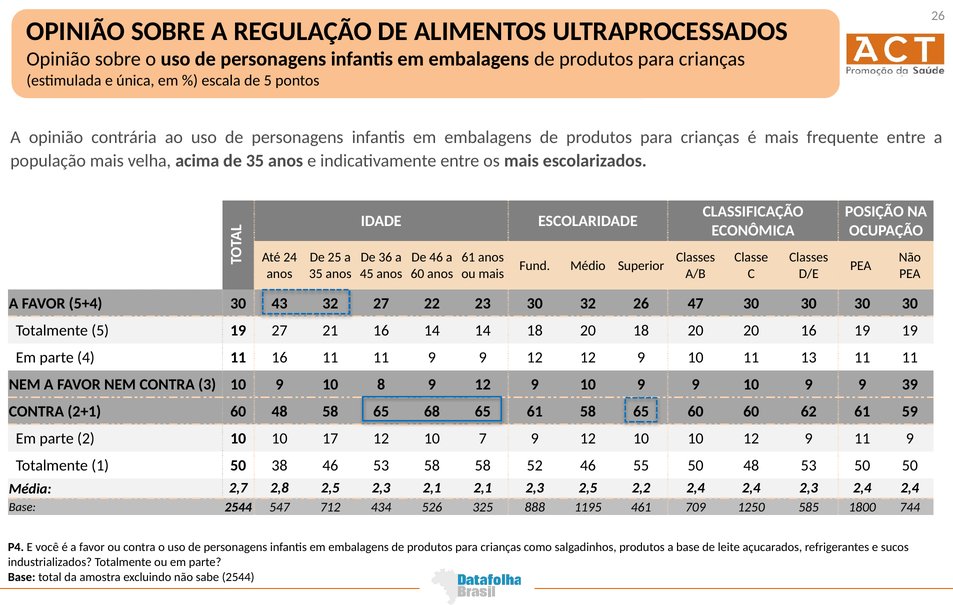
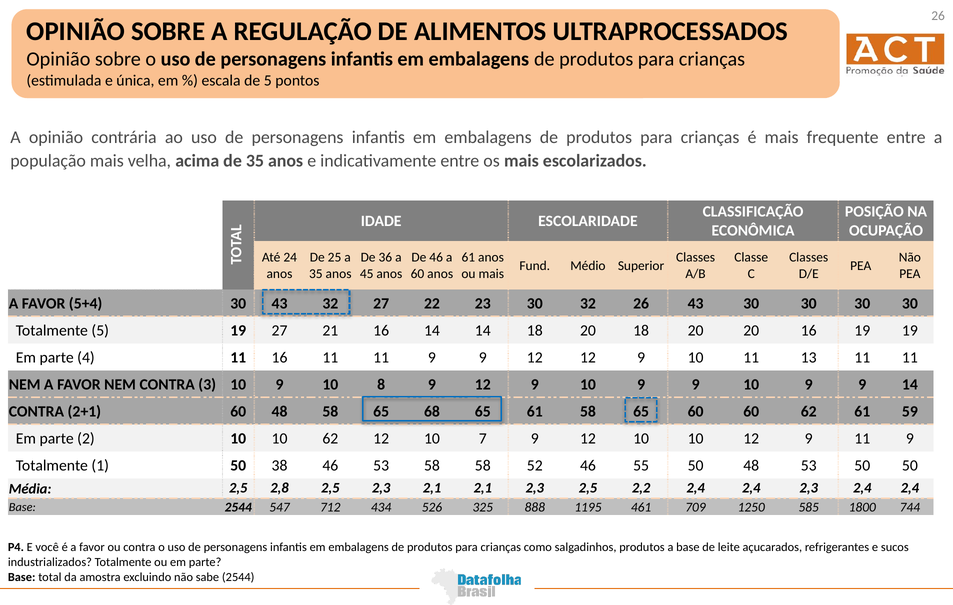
26 47: 47 -> 43 (696, 303)
9 39: 39 -> 14 (910, 384)
10 17: 17 -> 62 (330, 438)
Média 2,7: 2,7 -> 2,5 (238, 488)
